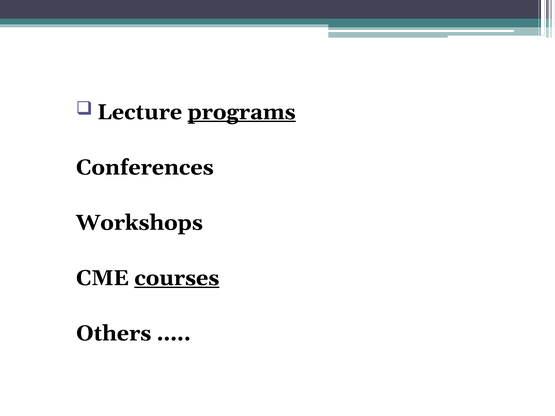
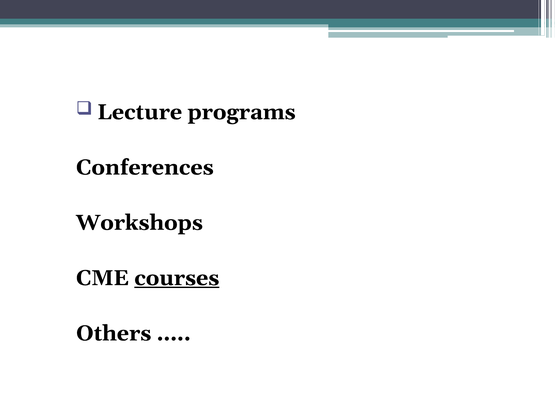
programs underline: present -> none (242, 112)
